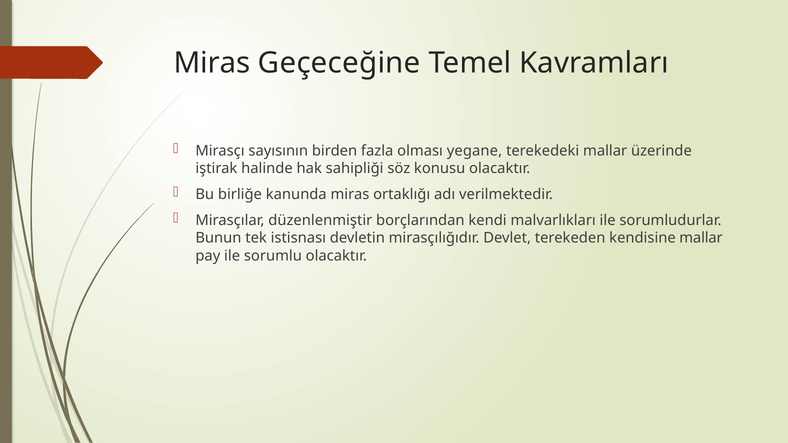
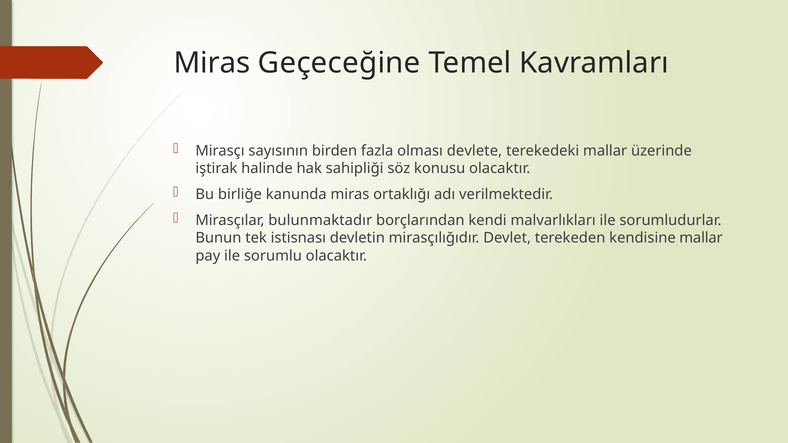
yegane: yegane -> devlete (474, 151)
düzenlenmiştir: düzenlenmiştir -> bulunmaktadır (320, 220)
